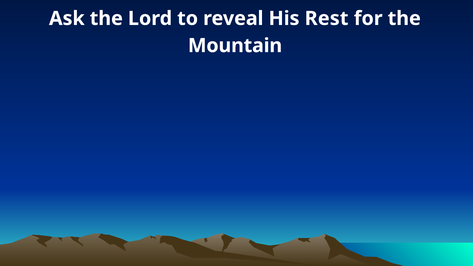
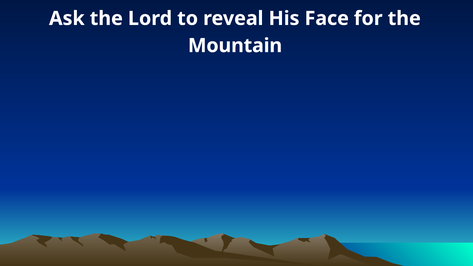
Rest: Rest -> Face (327, 18)
